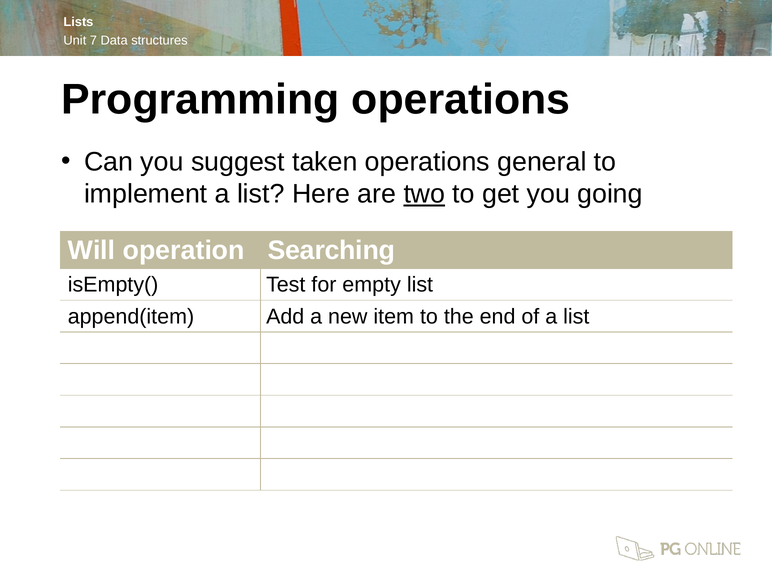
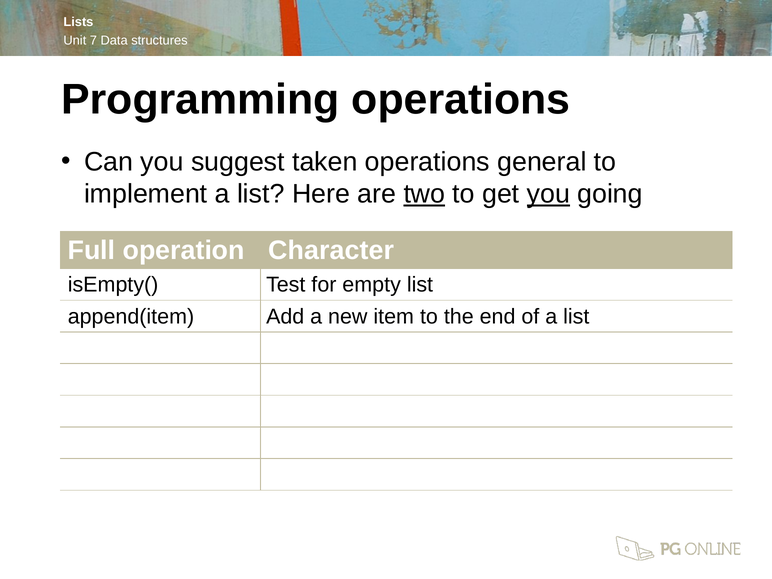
you underline: none -> present (548, 194)
Will: Will -> Full (92, 250)
Searching: Searching -> Character (331, 250)
